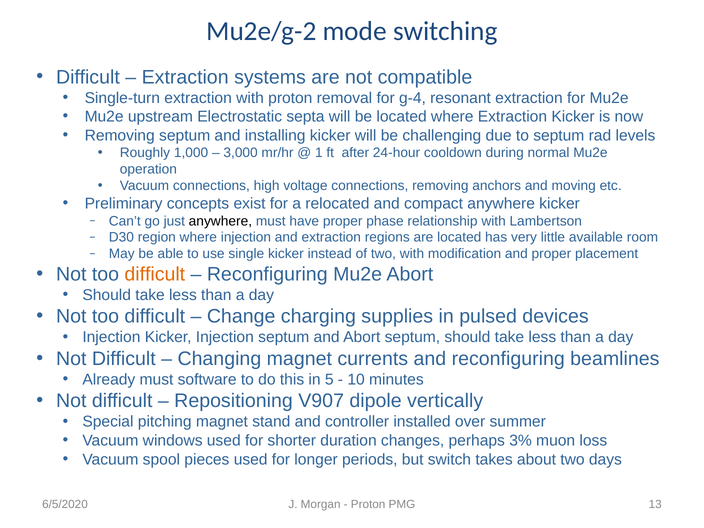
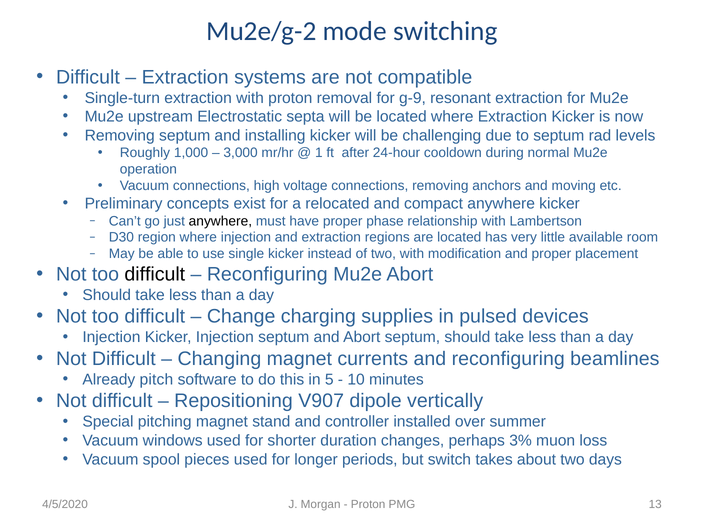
g-4: g-4 -> g-9 (412, 98)
difficult colour: orange -> black (155, 274)
Already must: must -> pitch (156, 380)
6/5/2020: 6/5/2020 -> 4/5/2020 (65, 504)
